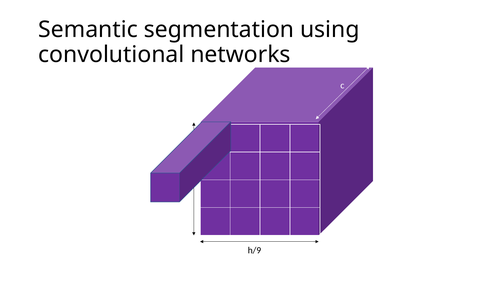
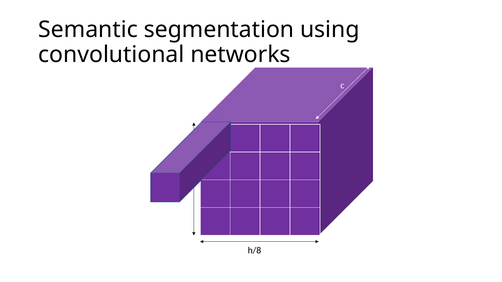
h/9: h/9 -> h/8 (254, 251)
